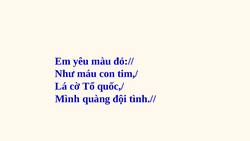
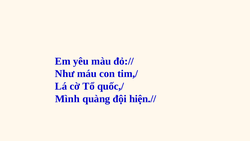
tình.//: tình.// -> hiện.// (143, 99)
